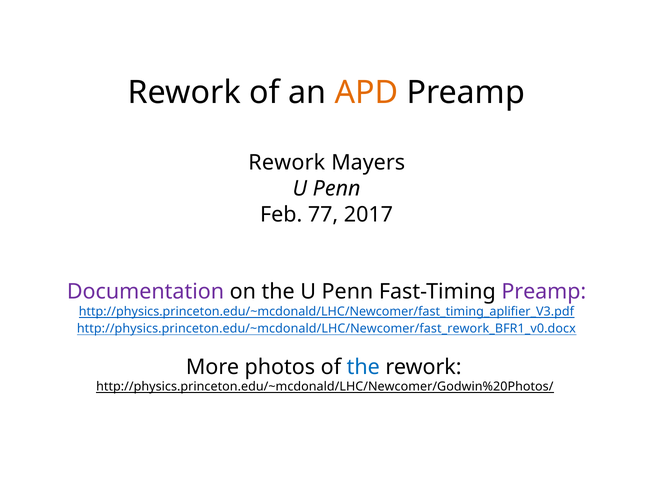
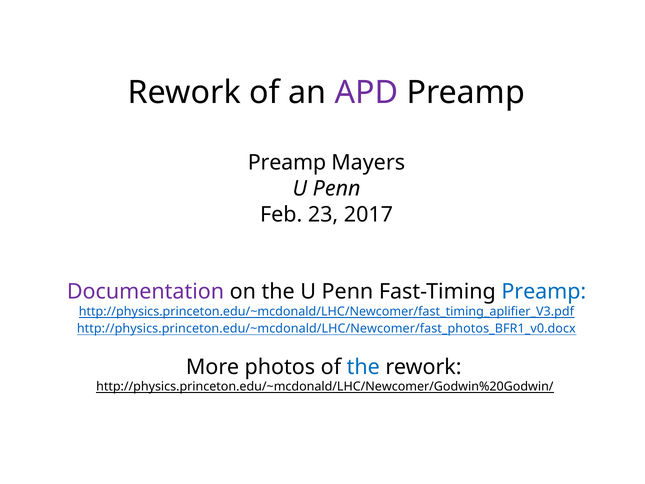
APD colour: orange -> purple (366, 93)
Rework: Rework -> Preamp (287, 163)
77: 77 -> 23 (323, 214)
Preamp colour: purple -> blue (544, 292)
http://physics.princeton.edu/~mcdonald/LHC/Newcomer/fast_rework_BFR1_v0.docx: http://physics.princeton.edu/~mcdonald/LHC/Newcomer/fast_rework_BFR1_v0.docx -> http://physics.princeton.edu/~mcdonald/LHC/Newcomer/fast_photos_BFR1_v0.docx (326, 329)
http://physics.princeton.edu/~mcdonald/LHC/Newcomer/Godwin%20Photos/: http://physics.princeton.edu/~mcdonald/LHC/Newcomer/Godwin%20Photos/ -> http://physics.princeton.edu/~mcdonald/LHC/Newcomer/Godwin%20Godwin/ (325, 387)
